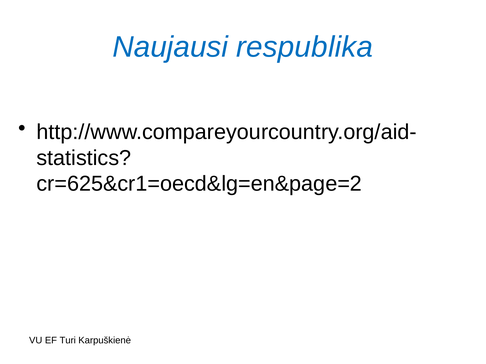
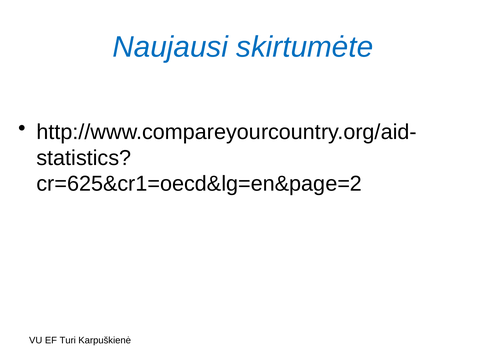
respublika: respublika -> skirtumėte (305, 47)
